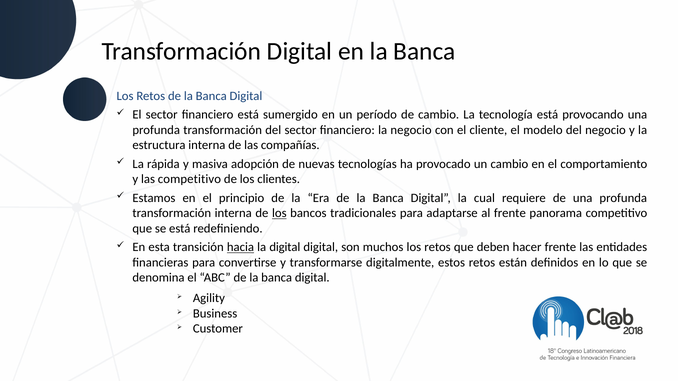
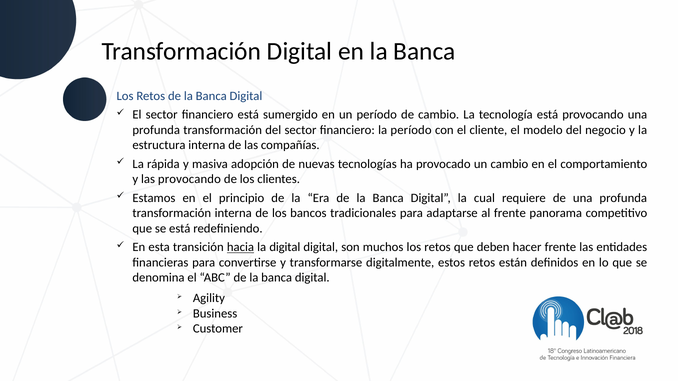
la negocio: negocio -> período (411, 130)
las competitivo: competitivo -> provocando (189, 179)
los underline: present -> none (279, 213)
